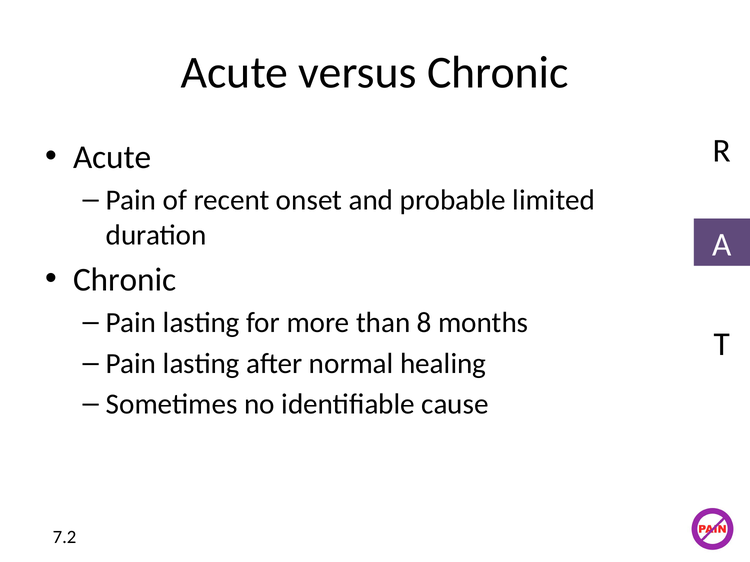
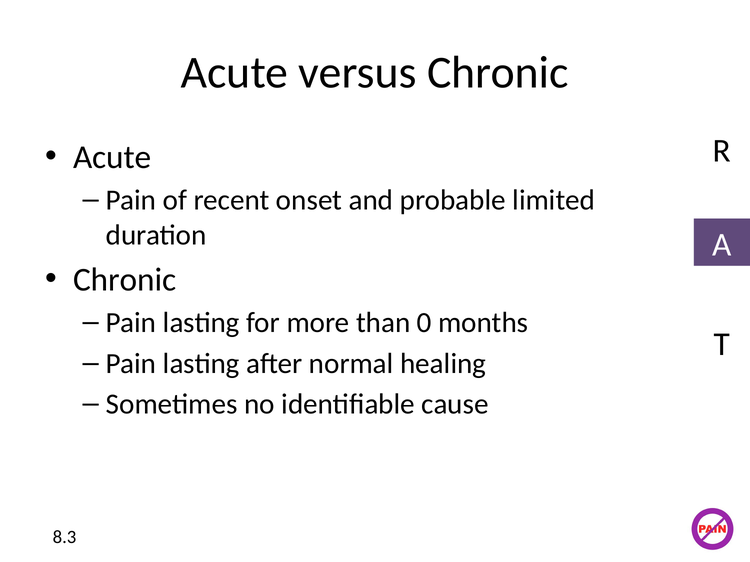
8: 8 -> 0 (424, 323)
7.2: 7.2 -> 8.3 (65, 538)
